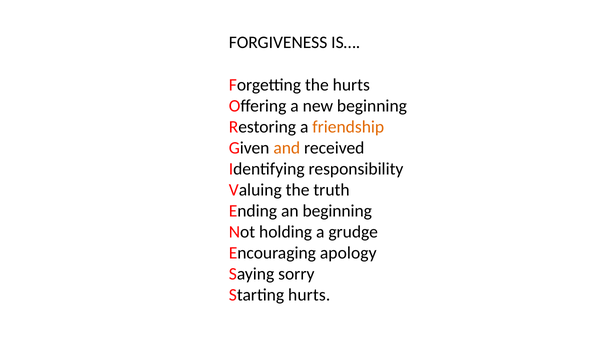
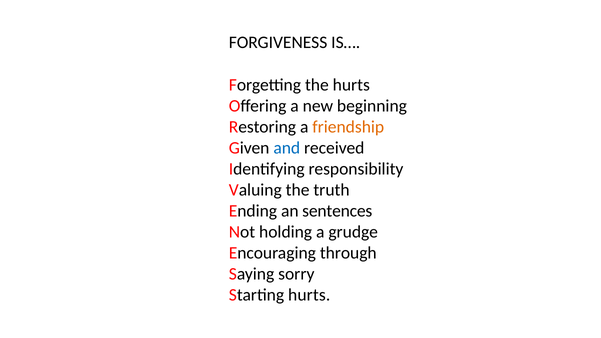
and colour: orange -> blue (287, 148)
an beginning: beginning -> sentences (337, 211)
apology: apology -> through (348, 253)
